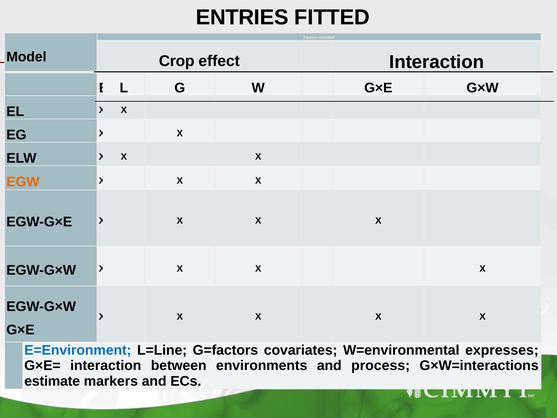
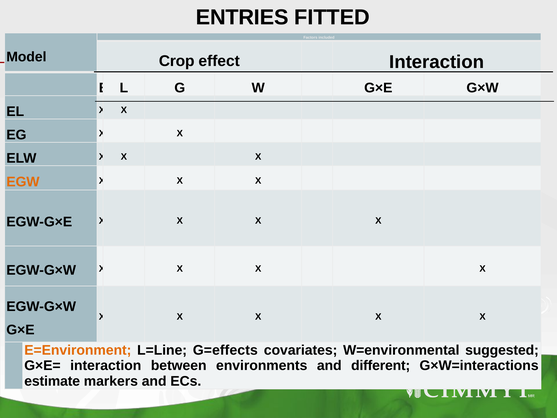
E=Environment colour: blue -> orange (78, 350)
G=factors: G=factors -> G=effects (225, 350)
expresses: expresses -> suggested (502, 350)
process: process -> different (381, 365)
